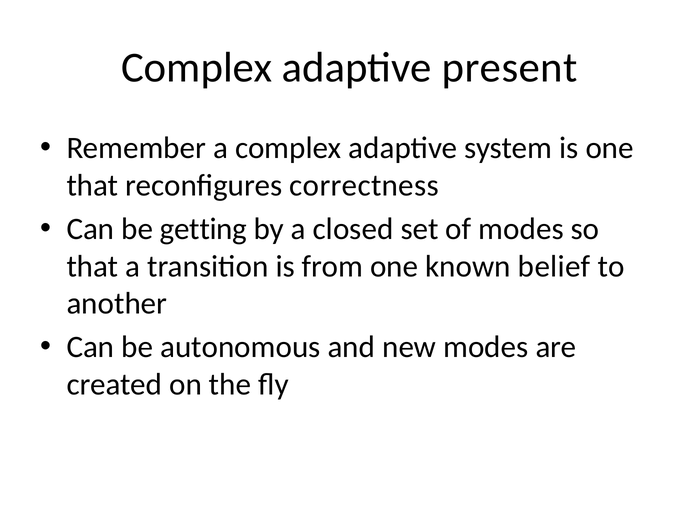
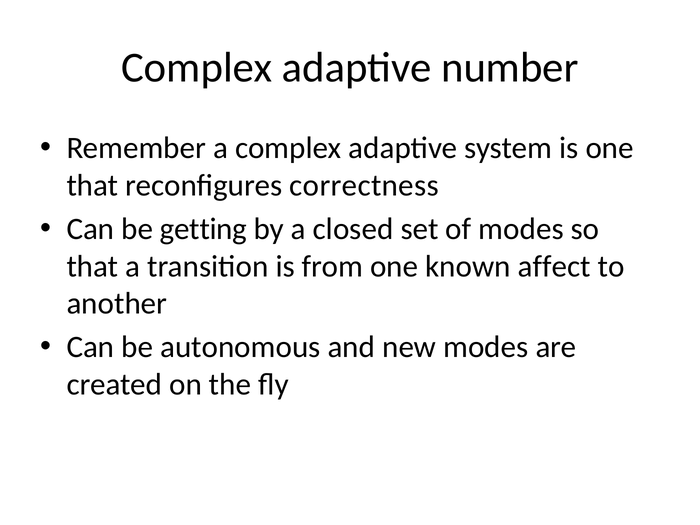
present: present -> number (510, 68)
belief: belief -> affect (554, 266)
